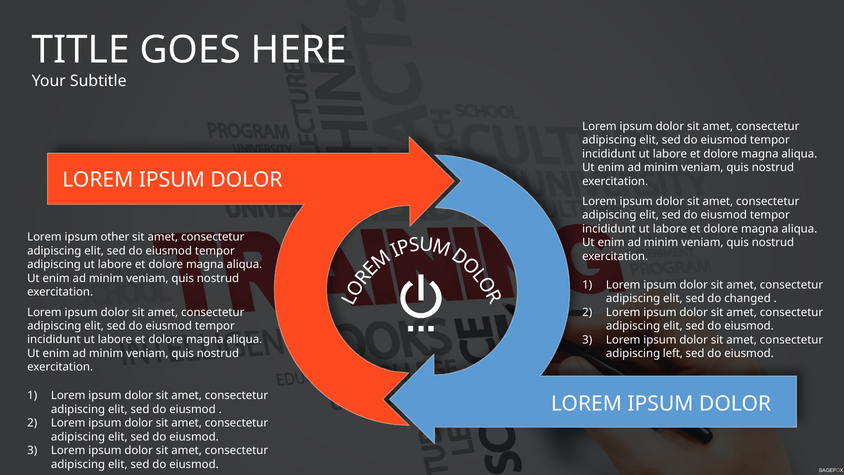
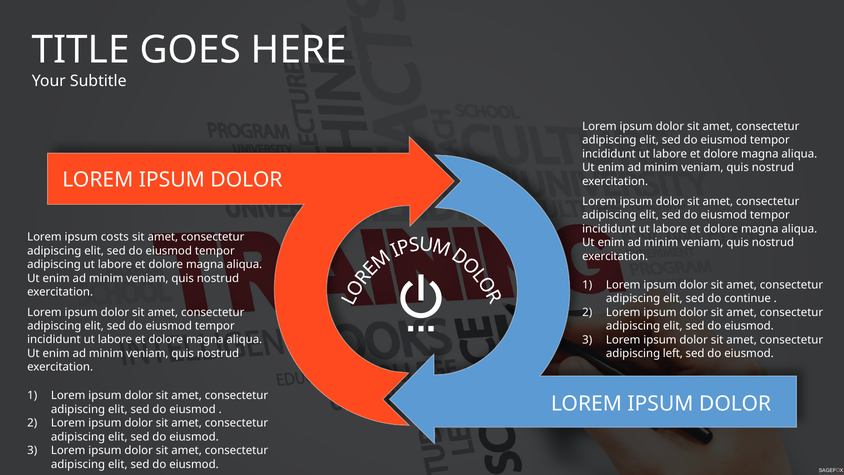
other: other -> costs (115, 237)
changed: changed -> continue (748, 298)
